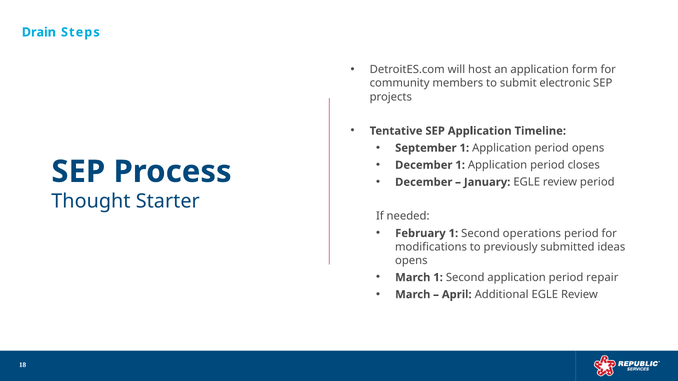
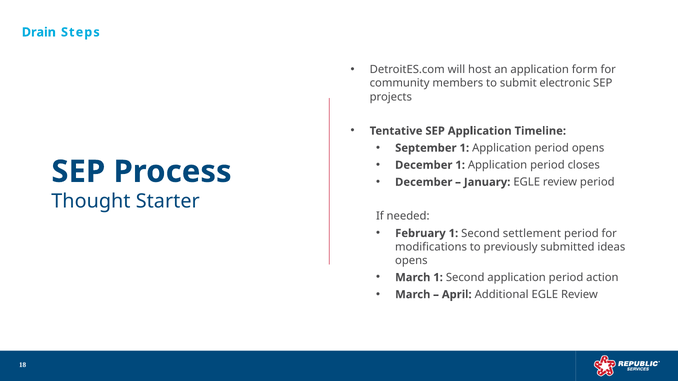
operations: operations -> settlement (532, 234)
repair: repair -> action (602, 278)
